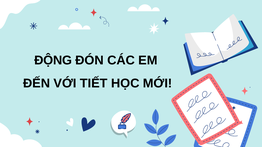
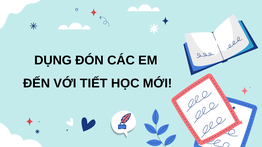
ĐỘNG: ĐỘNG -> DỤNG (53, 61)
